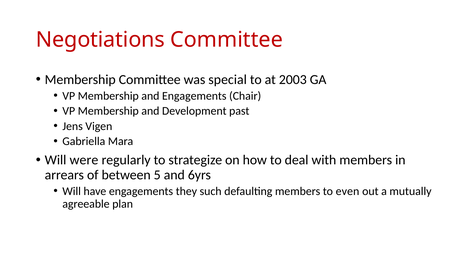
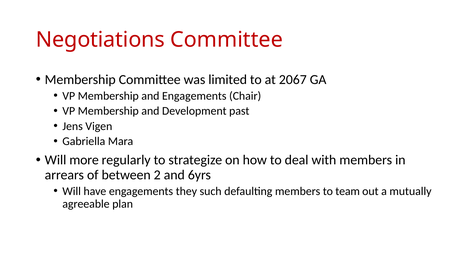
special: special -> limited (228, 80)
2003: 2003 -> 2067 (293, 80)
were: were -> more (84, 160)
5: 5 -> 2 (157, 175)
even: even -> team (348, 191)
